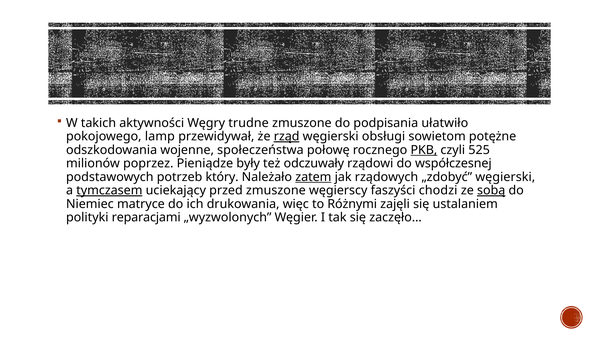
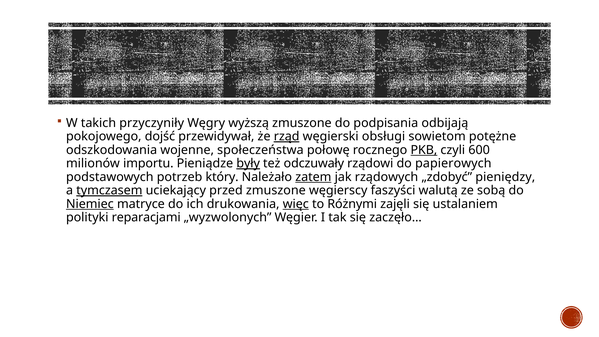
aktywności: aktywności -> przyczyniły (152, 123)
trudne: trudne -> wyższą (249, 123)
ułatwiło: ułatwiło -> odbijają (445, 123)
lamp: lamp -> dojść (160, 136)
525: 525 -> 600 (479, 150)
poprzez: poprzez -> importu (148, 163)
były underline: none -> present (248, 163)
współczesnej: współczesnej -> papierowych (453, 163)
„zdobyć węgierski: węgierski -> pieniędzy (505, 177)
chodzi: chodzi -> walutą (438, 190)
sobą underline: present -> none (491, 190)
Niemiec underline: none -> present (90, 204)
więc underline: none -> present (296, 204)
